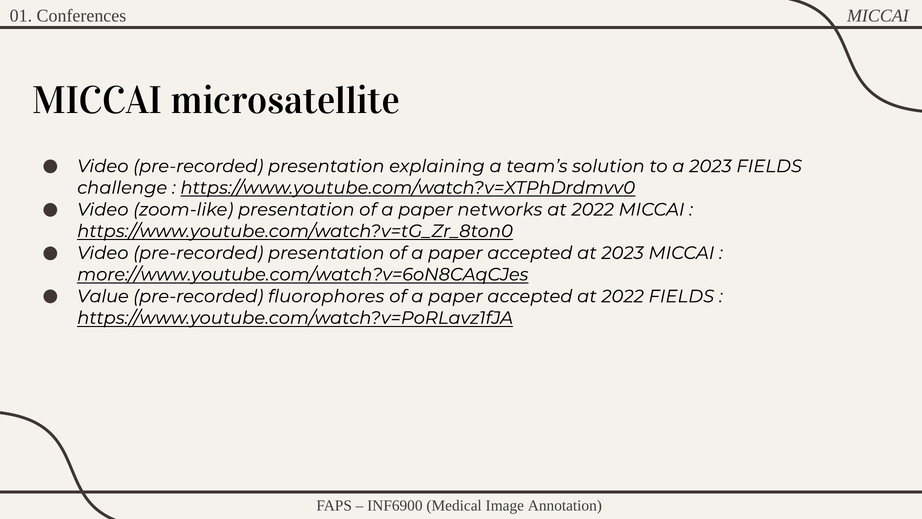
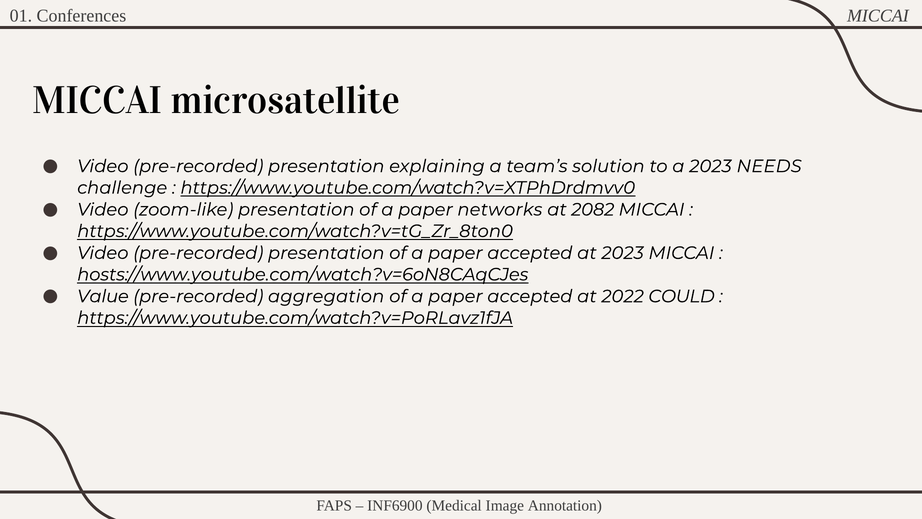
2023 FIELDS: FIELDS -> NEEDS (769, 166)
2022: 2022 -> 2082 (593, 209)
more://www.youtube.com/watch?v=6oN8CAqCJes: more://www.youtube.com/watch?v=6oN8CAqCJes -> hosts://www.youtube.com/watch?v=6oN8CAqCJes (303, 274)
fluorophores: fluorophores -> aggregation (326, 296)
2022 FIELDS: FIELDS -> COULD (682, 296)
